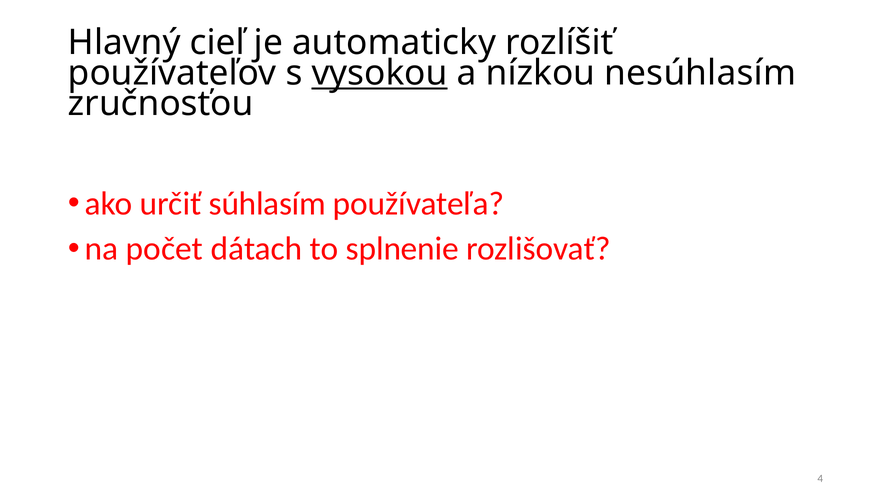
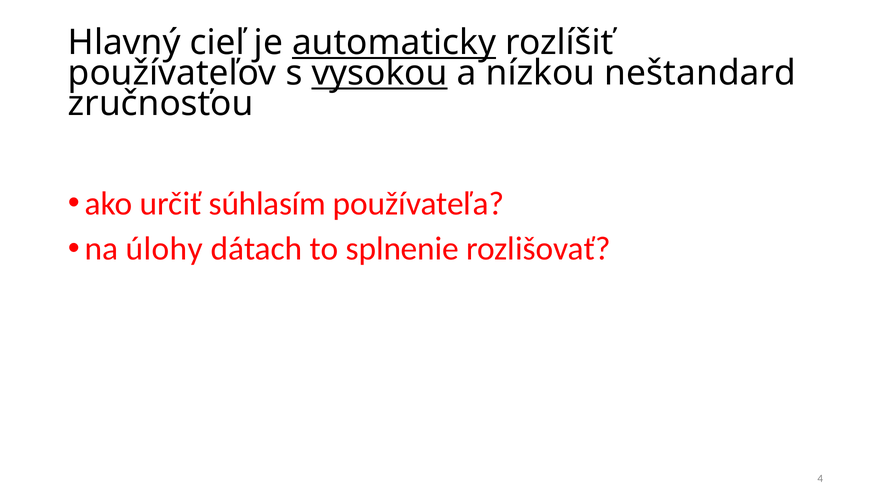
automaticky underline: none -> present (394, 43)
nesúhlasím: nesúhlasím -> neštandard (700, 73)
počet: počet -> úlohy (164, 249)
